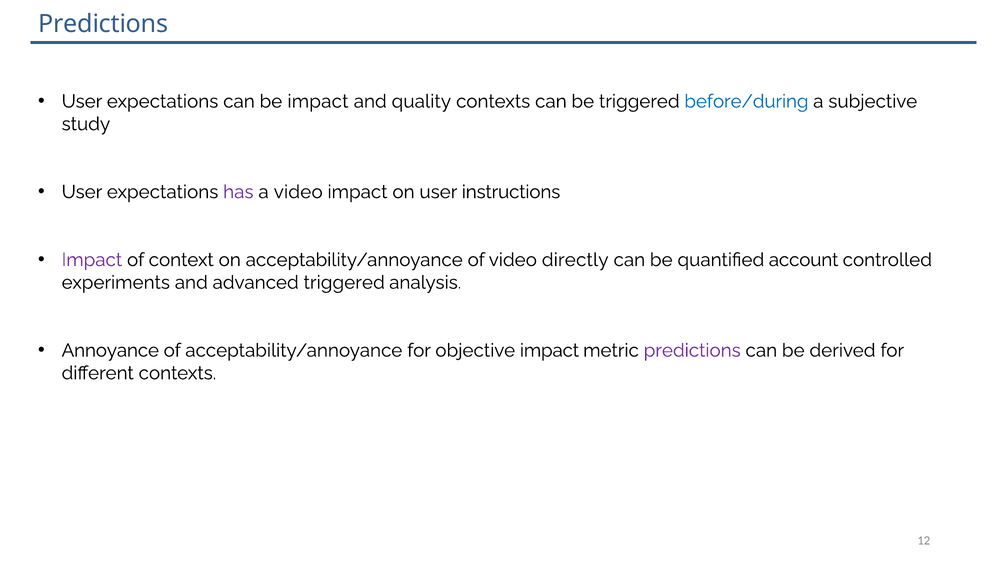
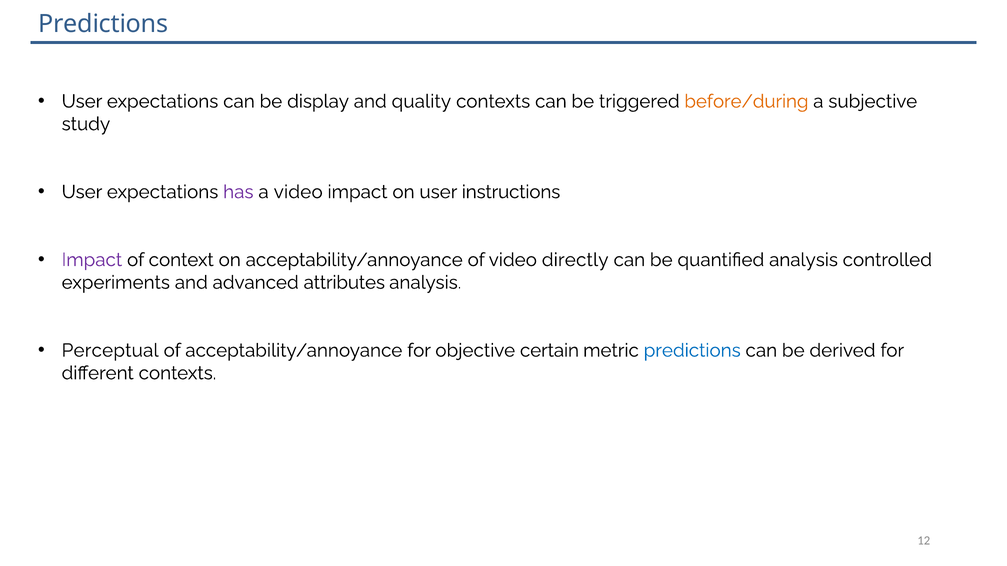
be impact: impact -> display (318, 101)
before/during colour: blue -> orange (746, 101)
quantified account: account -> analysis (804, 260)
advanced triggered: triggered -> attributes (344, 283)
Annoyance: Annoyance -> Perceptual (110, 351)
objective impact: impact -> certain (549, 351)
predictions colour: purple -> blue (692, 351)
